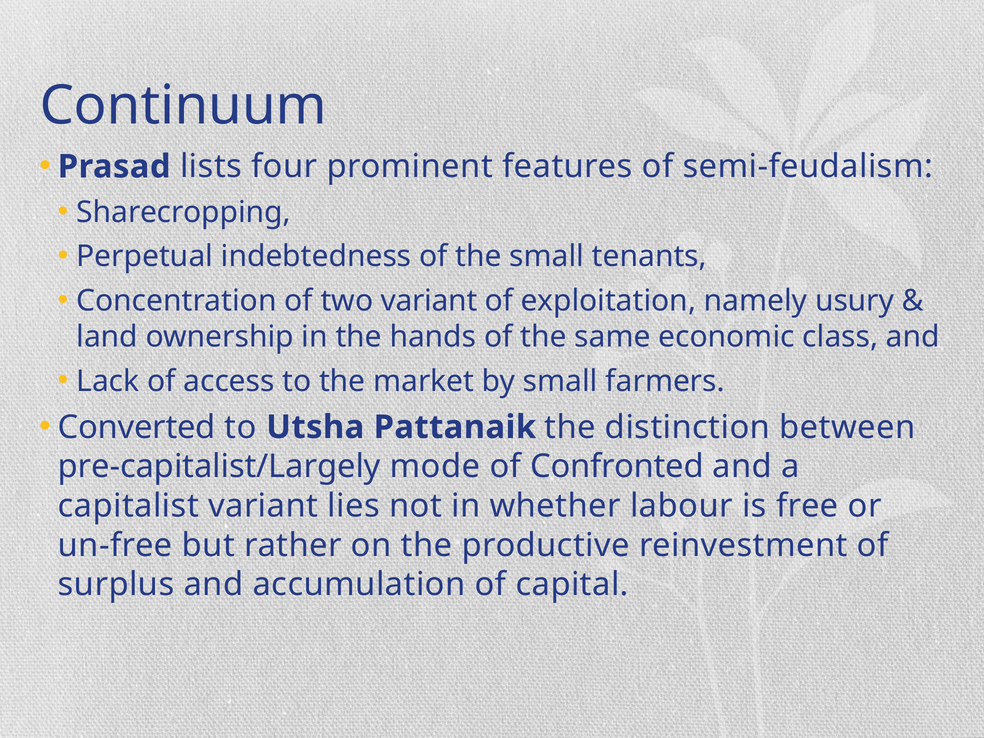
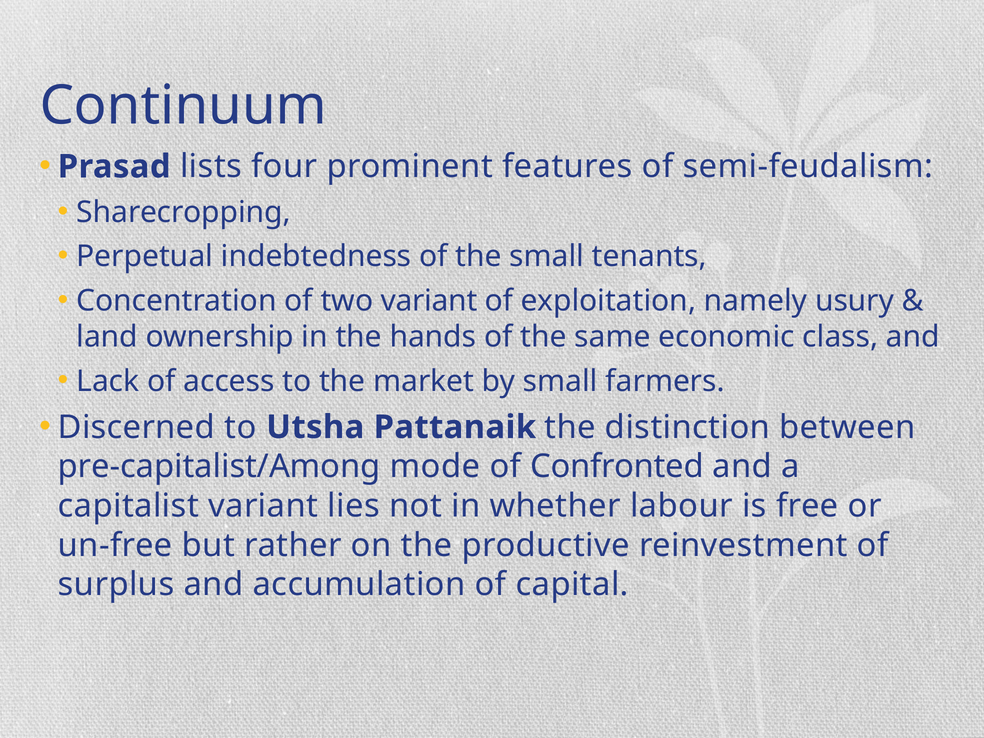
Converted: Converted -> Discerned (136, 427)
pre-capitalist/Largely: pre-capitalist/Largely -> pre-capitalist/Among (219, 467)
